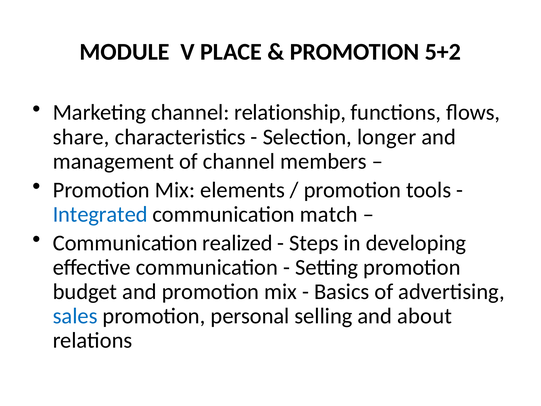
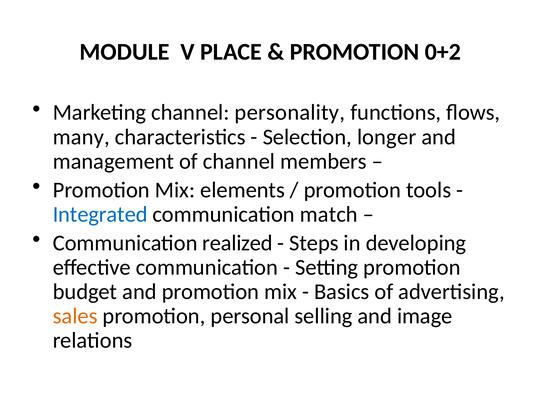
5+2: 5+2 -> 0+2 (443, 52)
relationship: relationship -> personality (290, 112)
share: share -> many (81, 137)
sales colour: blue -> orange (75, 316)
about: about -> image (425, 316)
